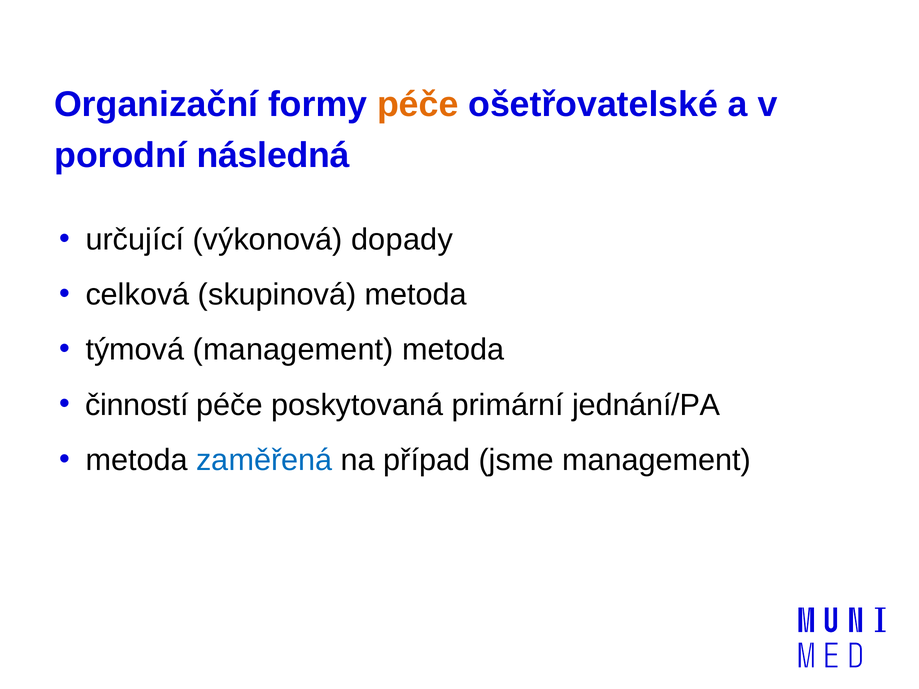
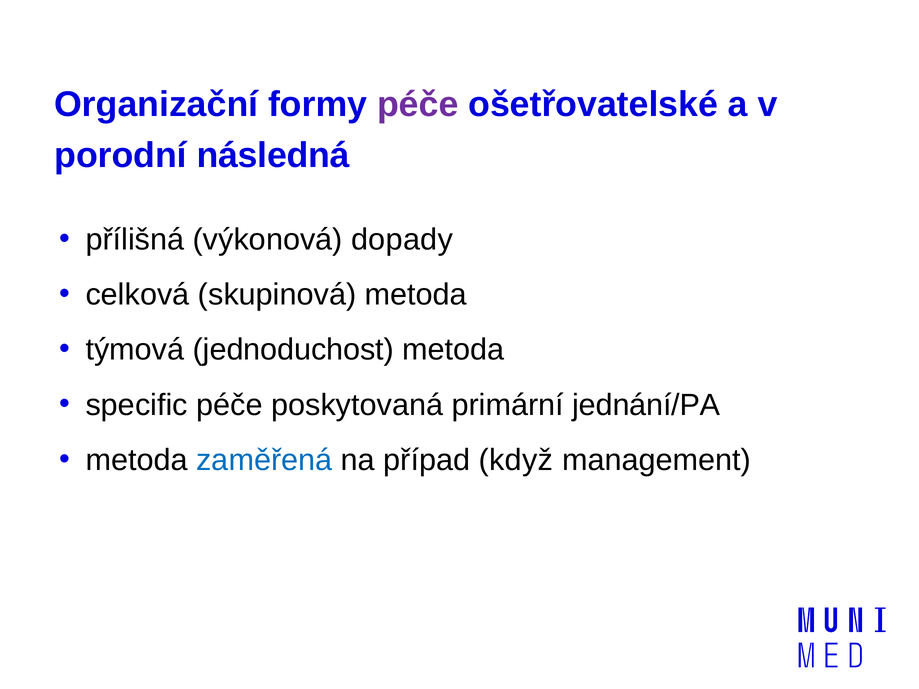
péče colour: orange -> purple (418, 104)
určující: určující -> přílišná (135, 240)
týmová management: management -> jednoduchost (293, 350)
činností: činností -> specific (137, 405)
jsme: jsme -> když (516, 460)
